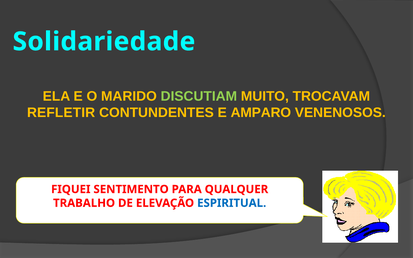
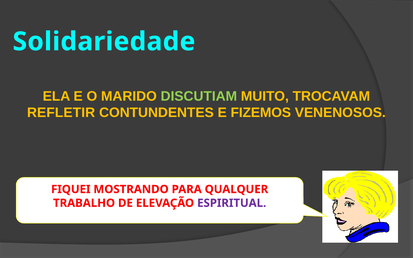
AMPARO: AMPARO -> FIZEMOS (261, 113)
SENTIMENTO: SENTIMENTO -> MOSTRANDO (131, 189)
ESPIRITUAL colour: blue -> purple (232, 203)
